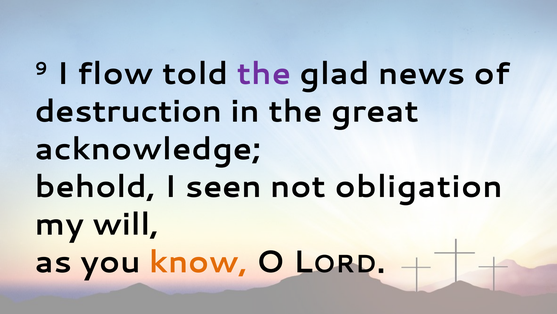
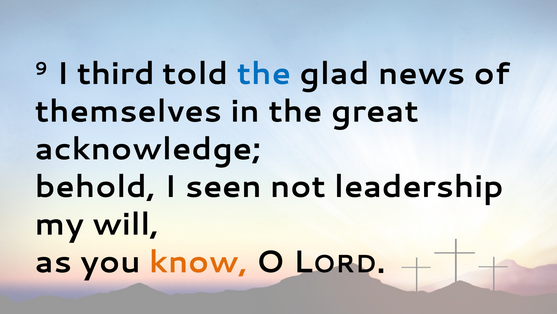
flow: flow -> third (116, 74)
the colour: purple -> blue (264, 74)
destruction: destruction -> themselves (128, 111)
obligation: obligation -> leadership (419, 186)
